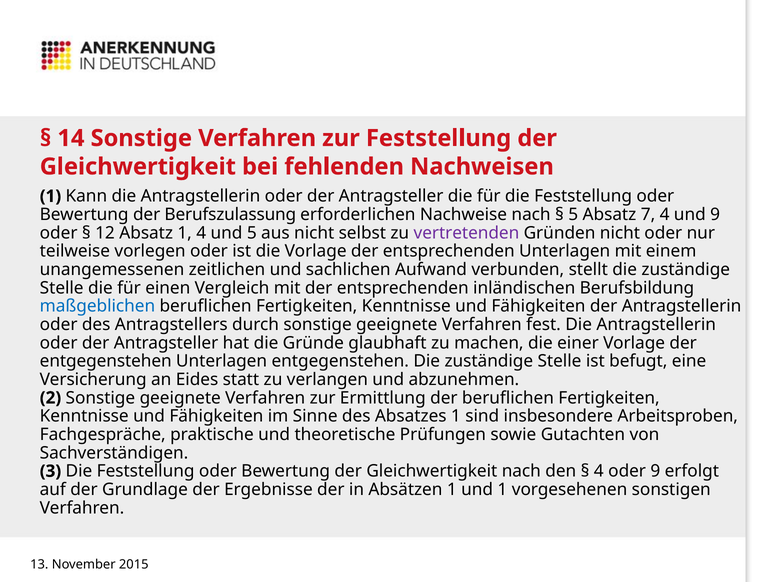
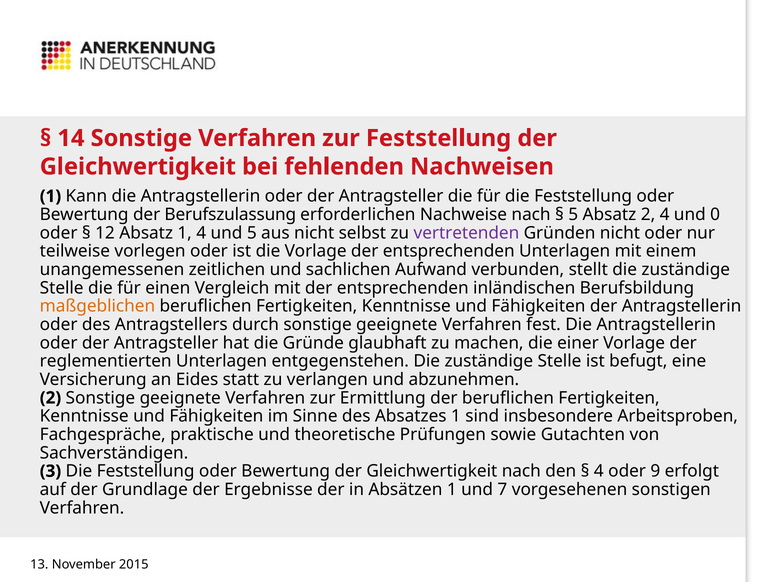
Absatz 7: 7 -> 2 (648, 215)
und 9: 9 -> 0 (715, 215)
maßgeblichen colour: blue -> orange (97, 306)
entgegenstehen: entgegenstehen -> reglementierten (106, 361)
und 1: 1 -> 7 (502, 489)
